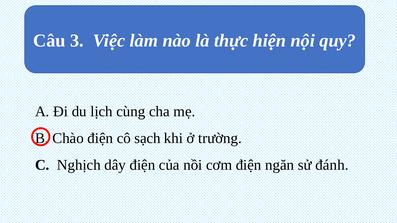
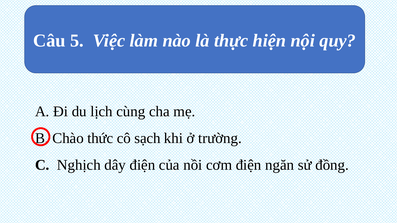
3: 3 -> 5 (77, 41)
Chào điện: điện -> thức (100, 138)
đánh: đánh -> đồng (332, 165)
